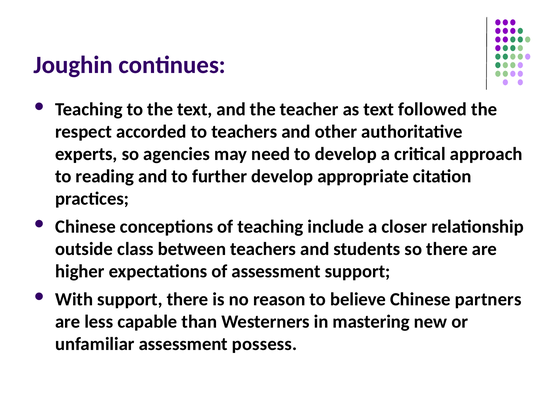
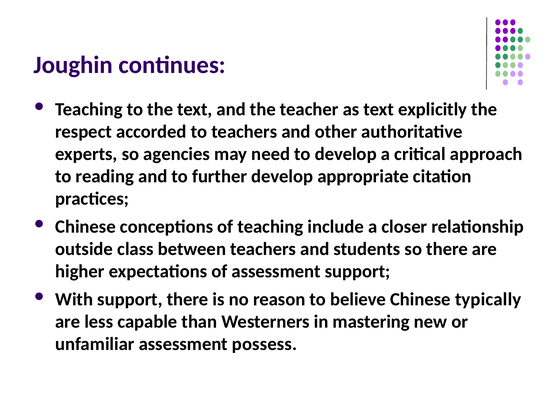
followed: followed -> explicitly (433, 109)
partners: partners -> typically (488, 299)
